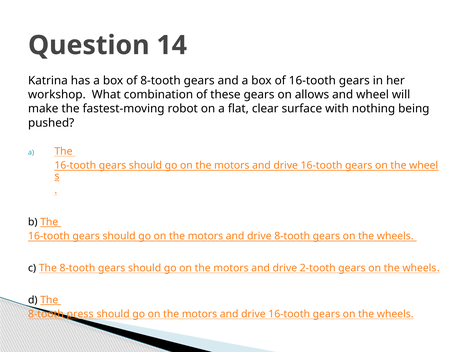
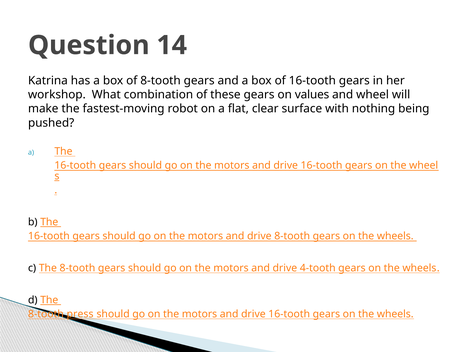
allows: allows -> values (312, 95)
2-tooth: 2-tooth -> 4-tooth (318, 268)
